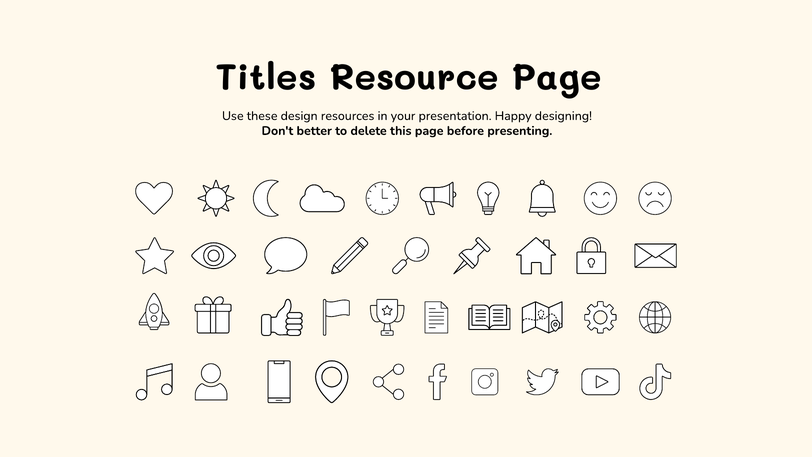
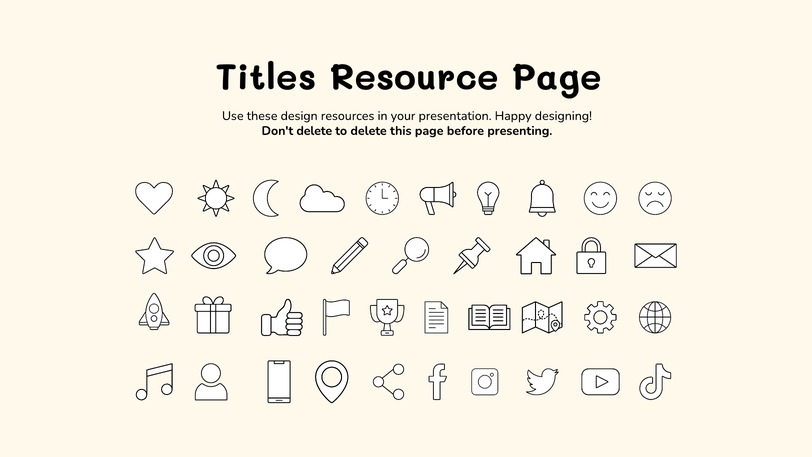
Don't better: better -> delete (314, 131)
